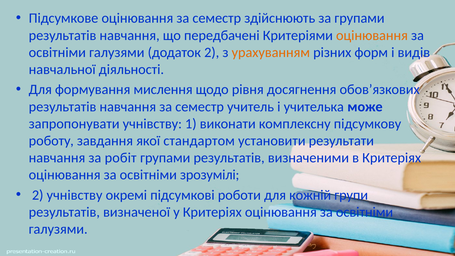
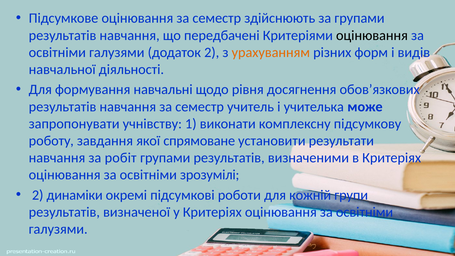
оцінювання colour: orange -> black (372, 35)
мислення: мислення -> навчальні (163, 90)
стандартом: стандартом -> спрямоване (199, 141)
2 учнівству: учнівству -> динаміки (75, 195)
